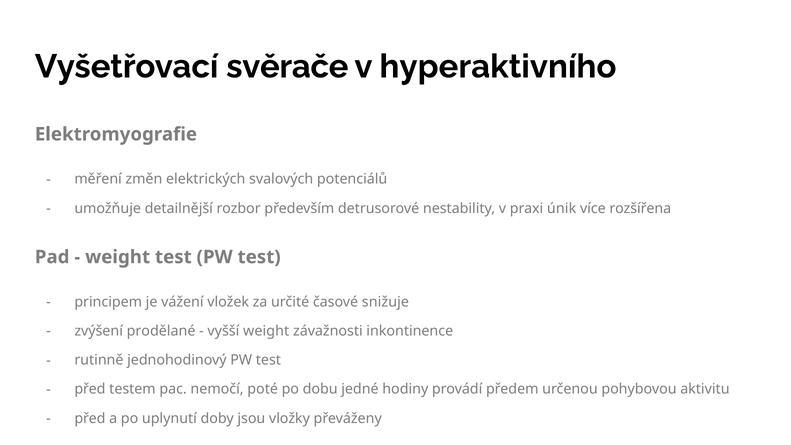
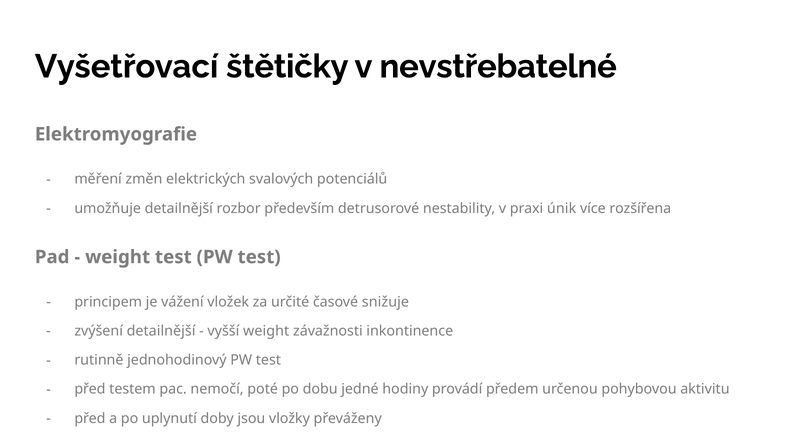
svěrače: svěrače -> štětičky (287, 67)
hyperaktivního: hyperaktivního -> nevstřebatelné (498, 67)
zvýšení prodělané: prodělané -> detailnější (161, 331)
